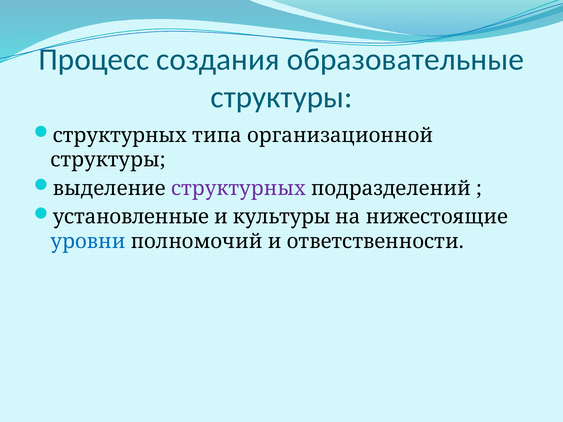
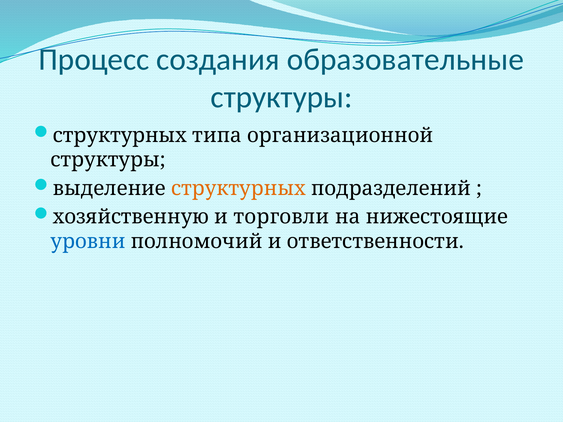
структурных colour: purple -> orange (239, 189)
установленные: установленные -> хозяйственную (131, 217)
культуры: культуры -> торговли (282, 217)
